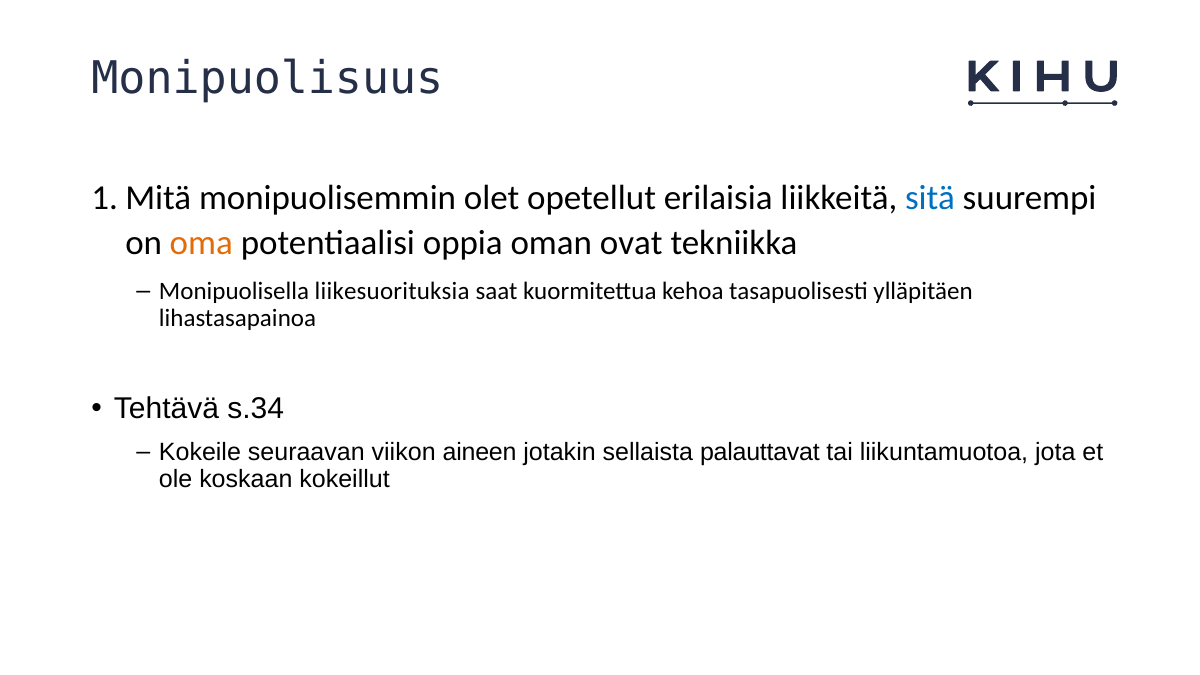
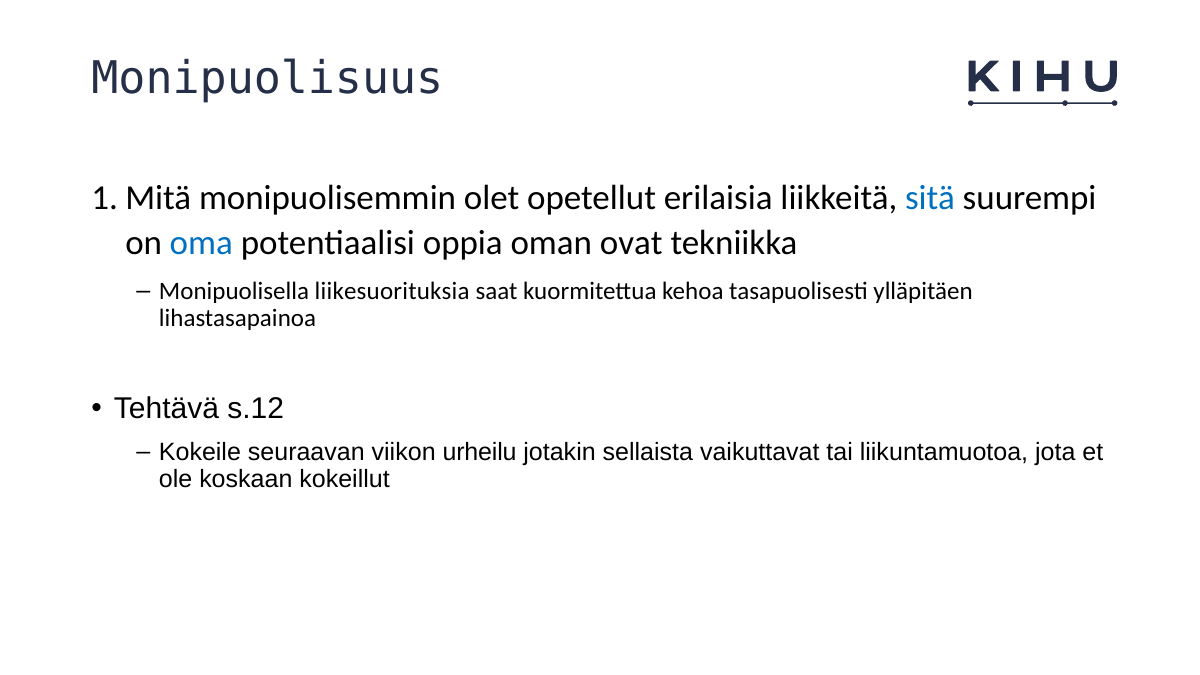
oma colour: orange -> blue (201, 243)
s.34: s.34 -> s.12 (256, 409)
aineen: aineen -> urheilu (480, 452)
palauttavat: palauttavat -> vaikuttavat (760, 452)
